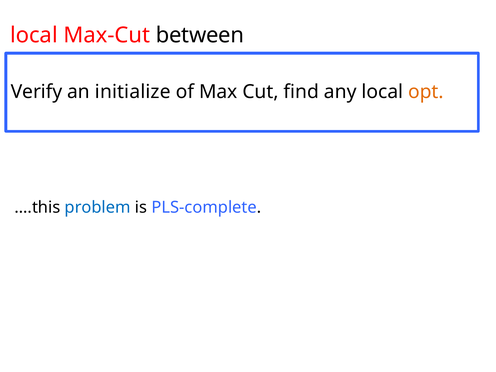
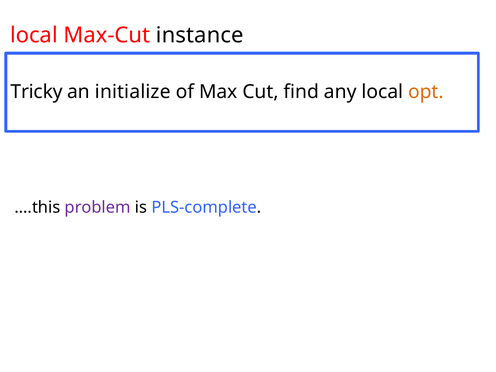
between: between -> instance (200, 35)
Verify: Verify -> Tricky (37, 92)
problem colour: blue -> purple (98, 207)
